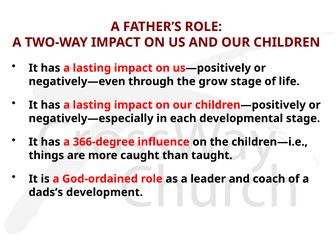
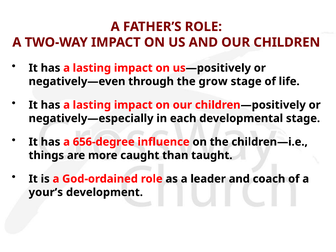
366-degree: 366-degree -> 656-degree (104, 142)
dads’s: dads’s -> your’s (46, 192)
